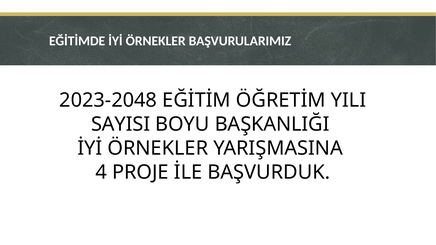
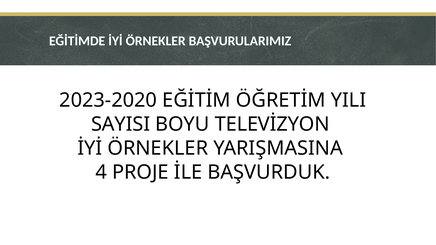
2023-2048: 2023-2048 -> 2023-2020 (108, 100)
BAŞKANLIĞI: BAŞKANLIĞI -> TELEVİZYON (272, 124)
